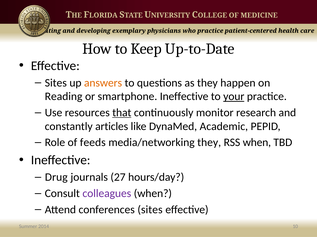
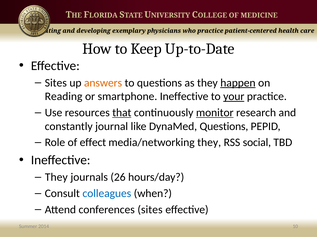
happen underline: none -> present (238, 83)
monitor underline: none -> present (215, 113)
articles: articles -> journal (112, 127)
DynaMed Academic: Academic -> Questions (224, 127)
feeds: feeds -> effect (93, 143)
RSS when: when -> social (257, 143)
Drug: Drug -> They (56, 178)
27: 27 -> 26 (118, 178)
colleagues colour: purple -> blue (107, 194)
